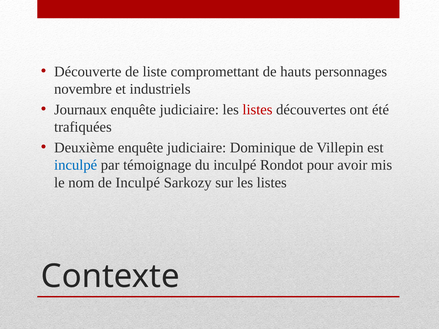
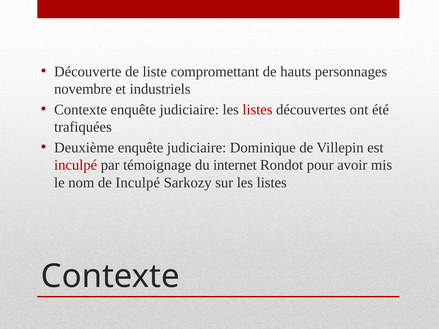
Journaux: Journaux -> Contexte (81, 110)
inculpé colour: blue -> red (76, 165)
du inculpé: inculpé -> internet (235, 165)
